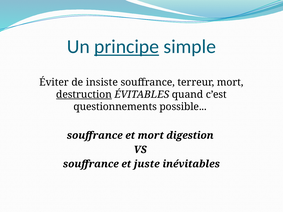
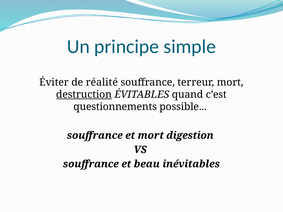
principe underline: present -> none (127, 47)
insiste: insiste -> réalité (102, 82)
juste: juste -> beau (147, 164)
